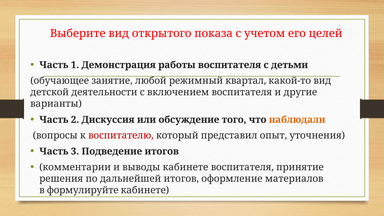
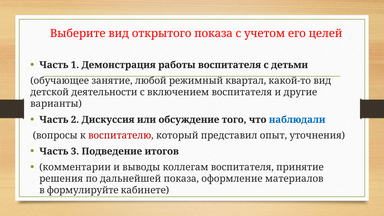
наблюдали colour: orange -> blue (297, 120)
выводы кабинете: кабинете -> коллегам (186, 167)
дальнейшей итогов: итогов -> показа (181, 179)
